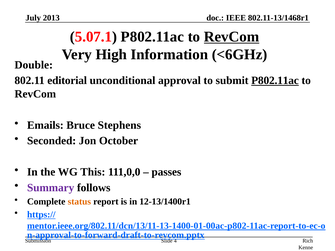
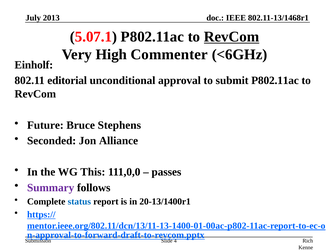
Information: Information -> Commenter (169, 55)
Double: Double -> Einholf (34, 65)
P802.11ac underline: present -> none (275, 81)
Emails: Emails -> Future (45, 125)
October: October -> Alliance (119, 141)
status colour: orange -> blue (79, 202)
12-13/1400r1: 12-13/1400r1 -> 20-13/1400r1 (165, 202)
